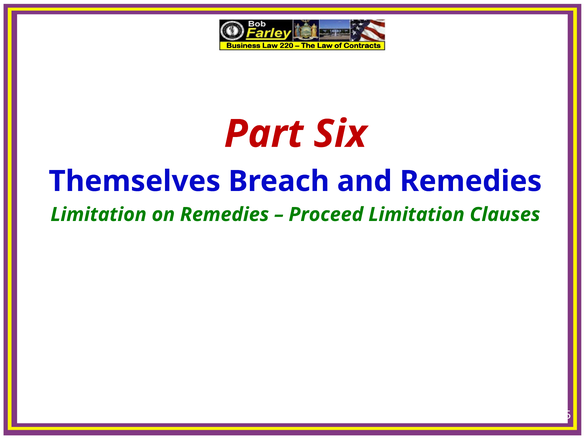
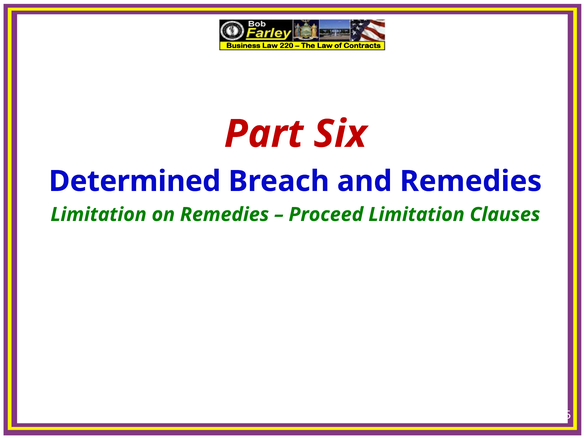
Themselves: Themselves -> Determined (135, 181)
